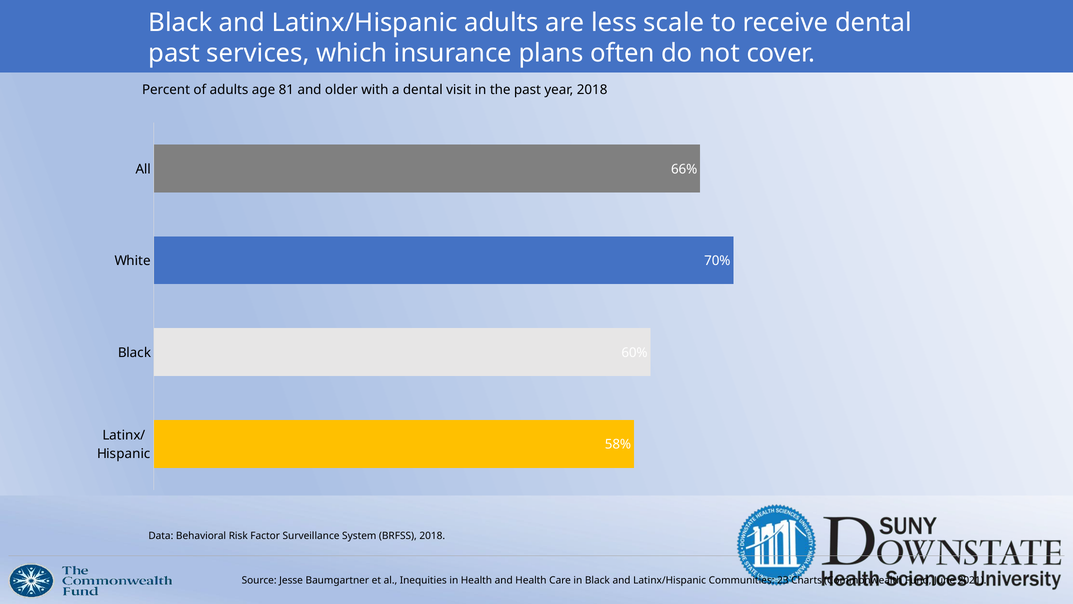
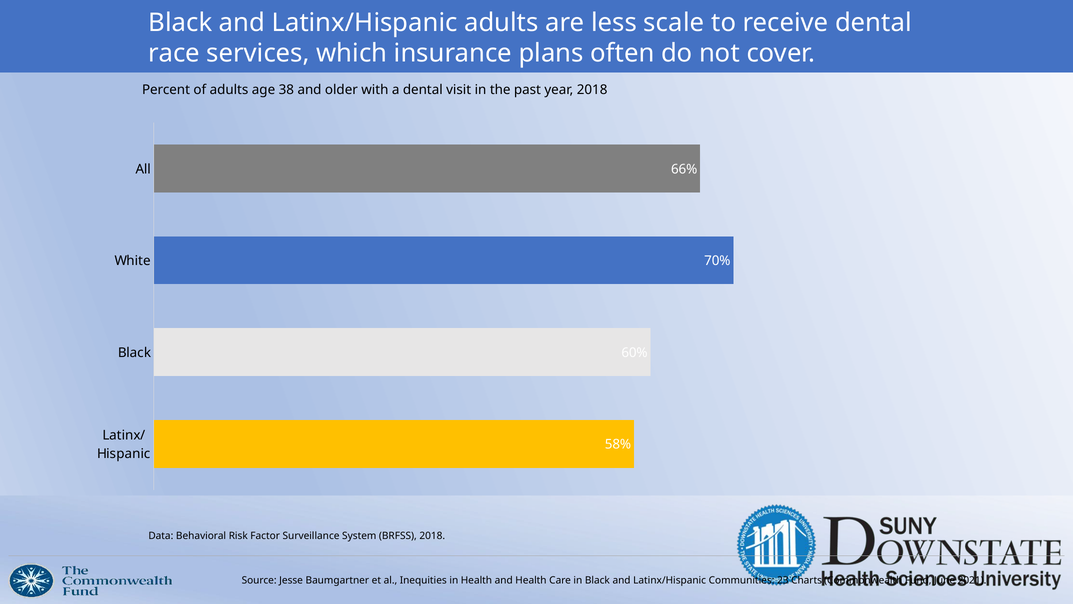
past: past -> race (174, 53)
81: 81 -> 38 (286, 90)
